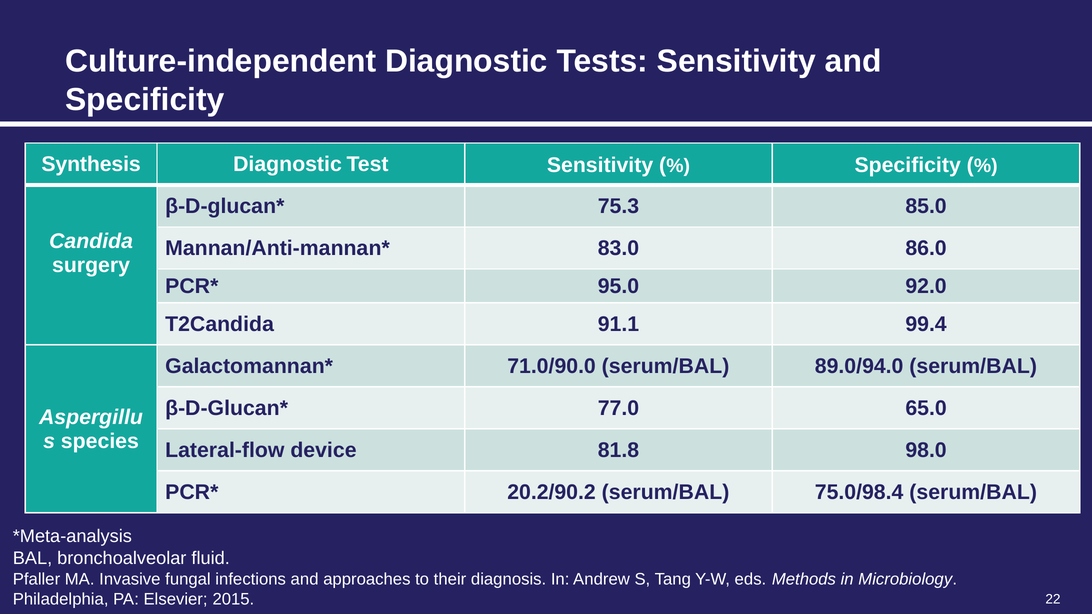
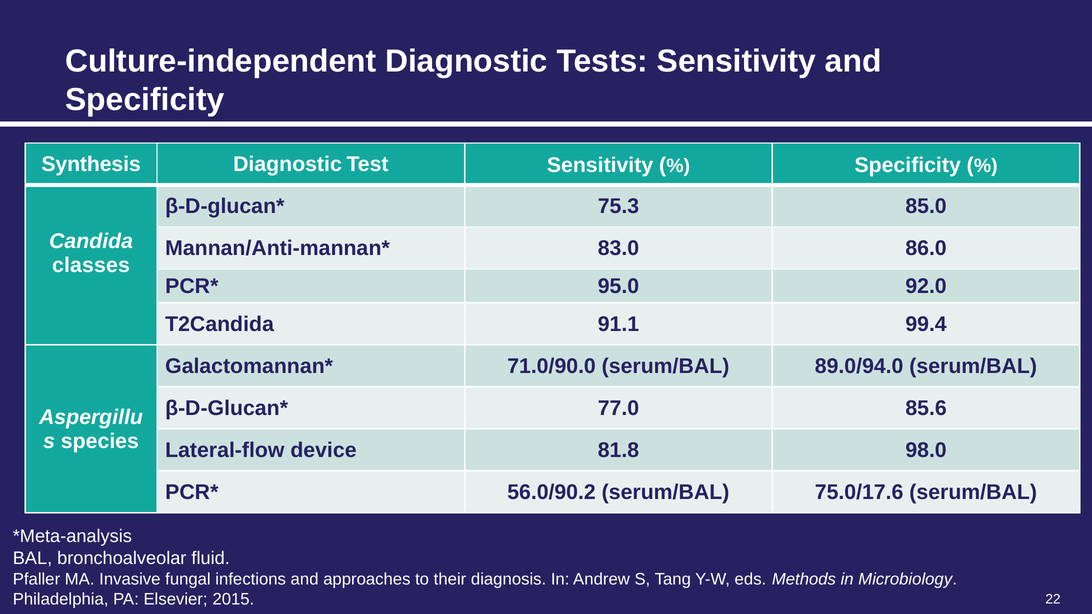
surgery: surgery -> classes (91, 265)
65.0: 65.0 -> 85.6 (926, 408)
20.2/90.2: 20.2/90.2 -> 56.0/90.2 (552, 492)
75.0/98.4: 75.0/98.4 -> 75.0/17.6 (859, 492)
